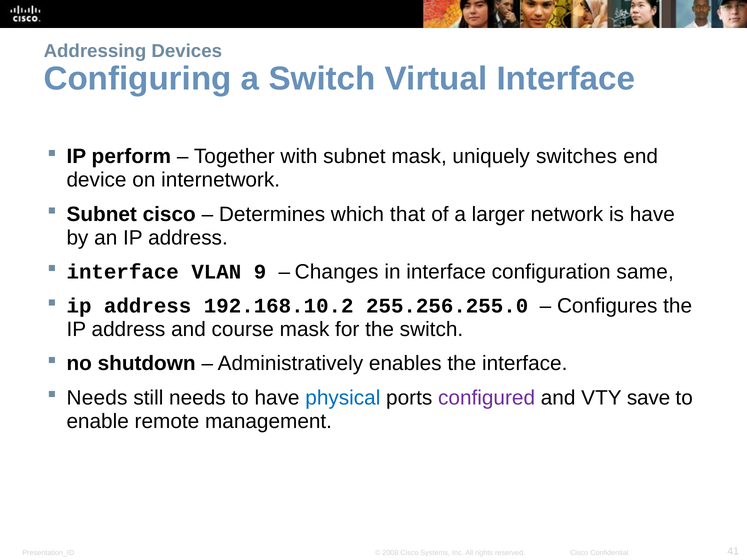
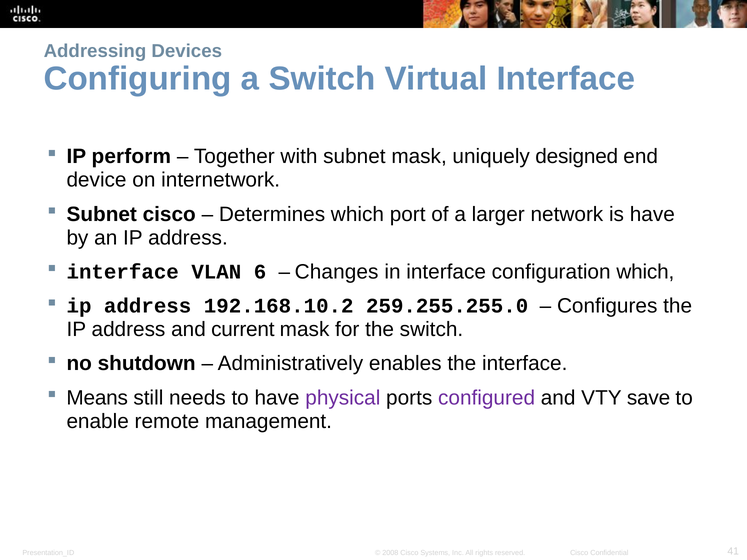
switches: switches -> designed (577, 157)
that: that -> port (408, 214)
9: 9 -> 6 (260, 272)
configuration same: same -> which (645, 272)
255.256.255.0: 255.256.255.0 -> 259.255.255.0 (447, 306)
course: course -> current (243, 330)
Needs: Needs -> Means (97, 398)
physical colour: blue -> purple (343, 398)
